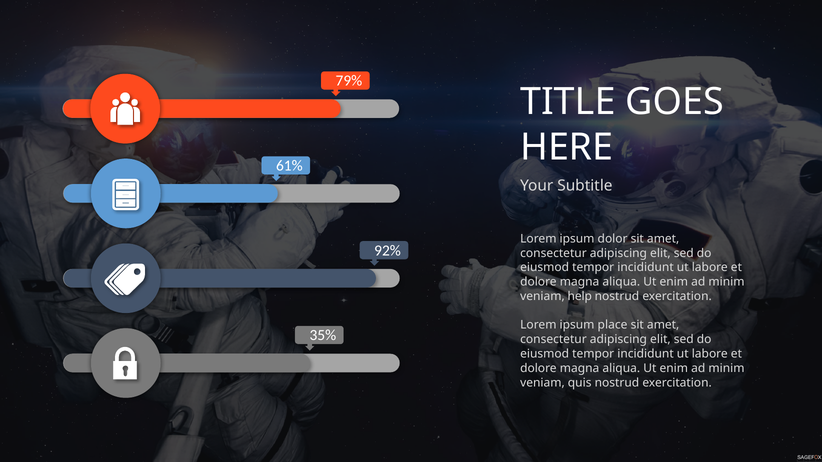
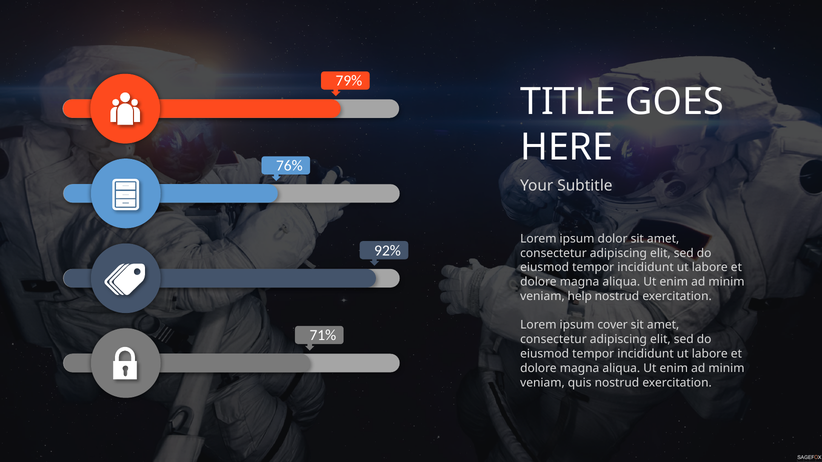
61%: 61% -> 76% (289, 166)
place: place -> cover (613, 325)
35%: 35% -> 71% (323, 336)
